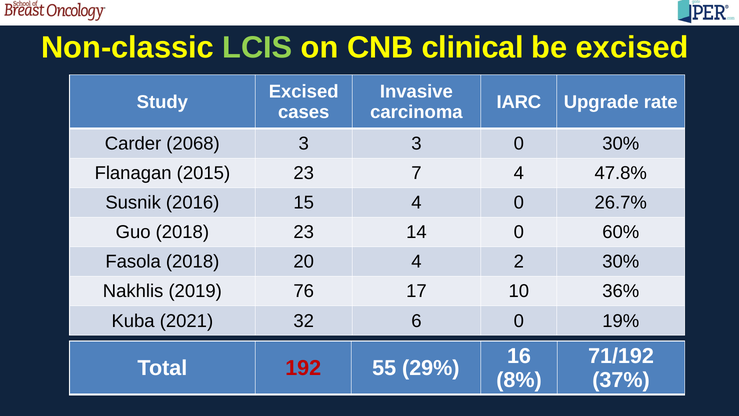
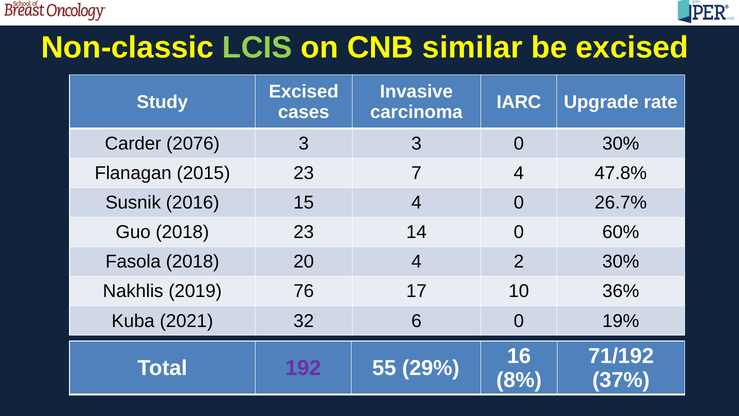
clinical: clinical -> similar (472, 48)
2068: 2068 -> 2076 (193, 144)
192 colour: red -> purple (303, 368)
